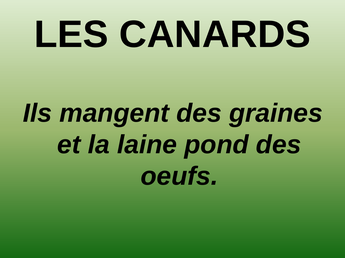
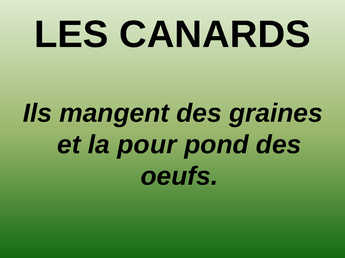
laine: laine -> pour (147, 145)
